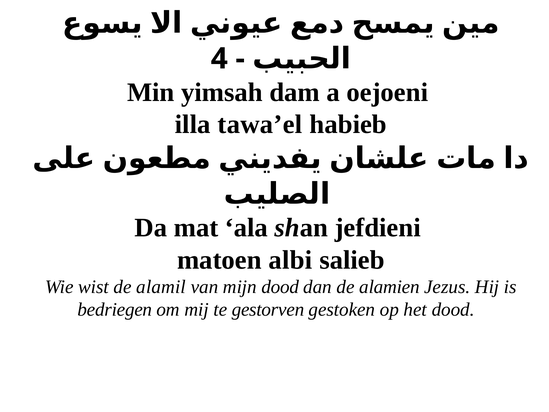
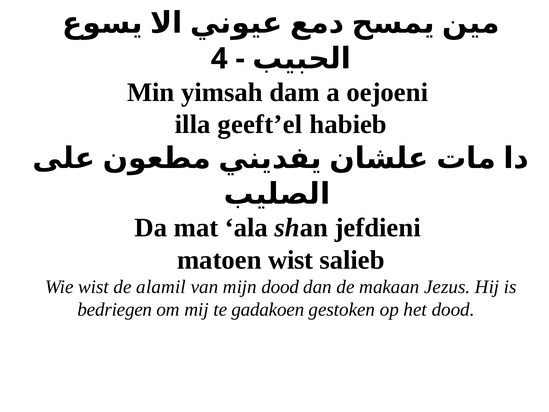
tawa’el: tawa’el -> geeft’el (260, 124)
matoen albi: albi -> wist (291, 260)
alamien: alamien -> makaan (389, 287)
gestorven: gestorven -> gadakoen (268, 309)
